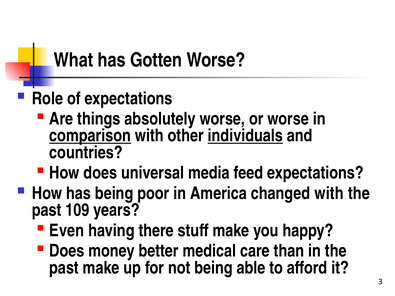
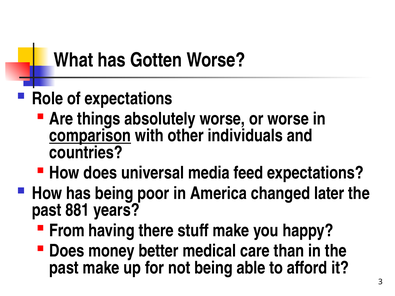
individuals underline: present -> none (245, 136)
changed with: with -> later (329, 193)
109: 109 -> 881 (77, 210)
Even: Even -> From (67, 231)
